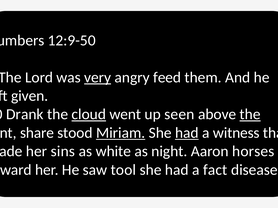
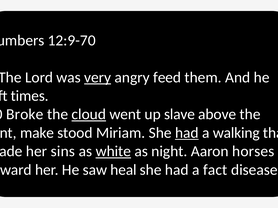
12:9-50: 12:9-50 -> 12:9-70 (72, 40)
given: given -> times (30, 96)
Drank: Drank -> Broke (25, 115)
seen: seen -> slave (180, 115)
the underline: present -> none (250, 115)
share: share -> make (37, 133)
Miriam underline: present -> none (121, 133)
witness: witness -> walking (236, 133)
white underline: none -> present (113, 152)
tool: tool -> heal (123, 170)
